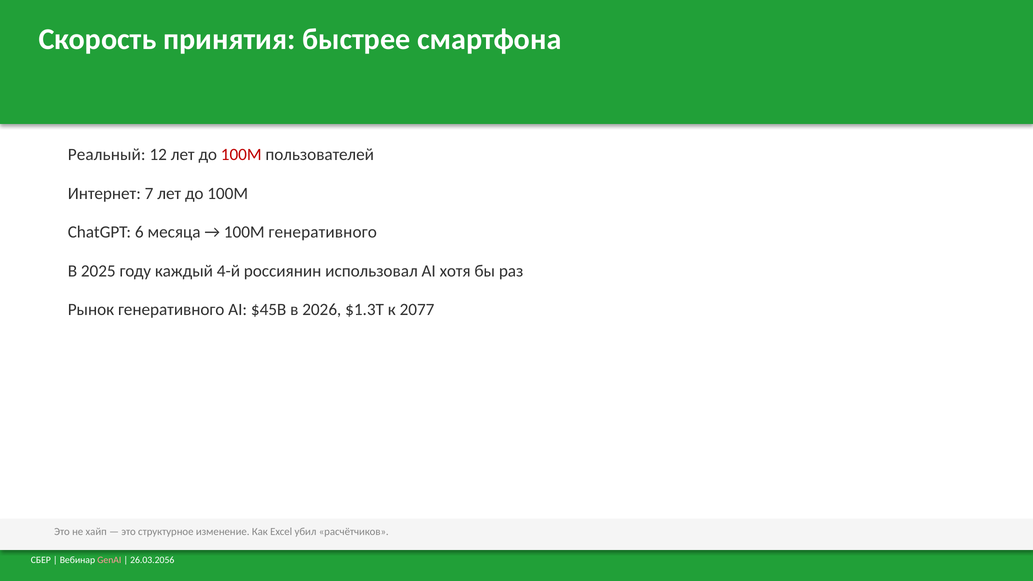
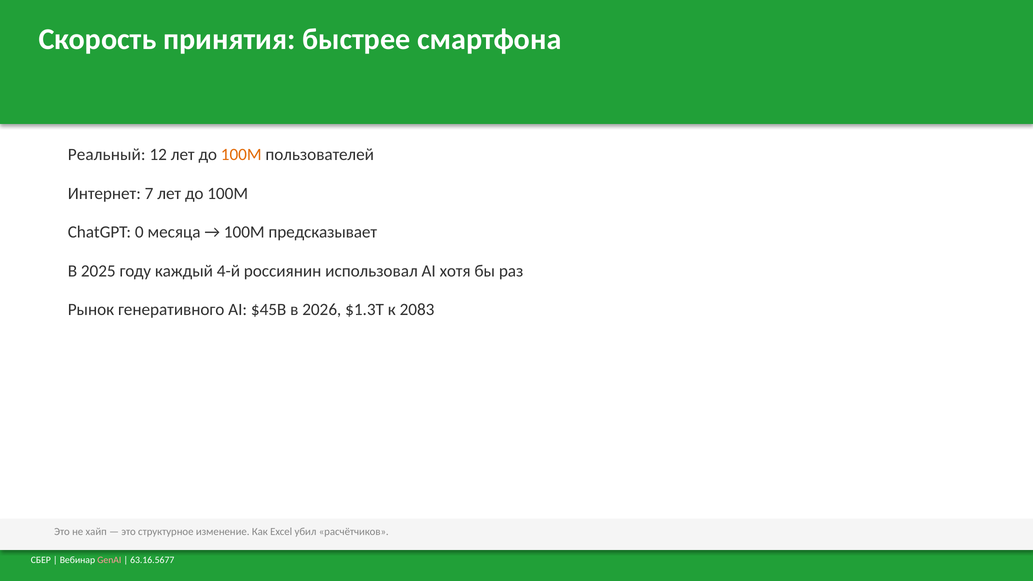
100M colour: red -> orange (241, 155)
6: 6 -> 0 (139, 232)
100M генеративного: генеративного -> предсказывает (323, 232)
2077: 2077 -> 2083 (417, 310)
26.03.2056: 26.03.2056 -> 63.16.5677 (152, 560)
